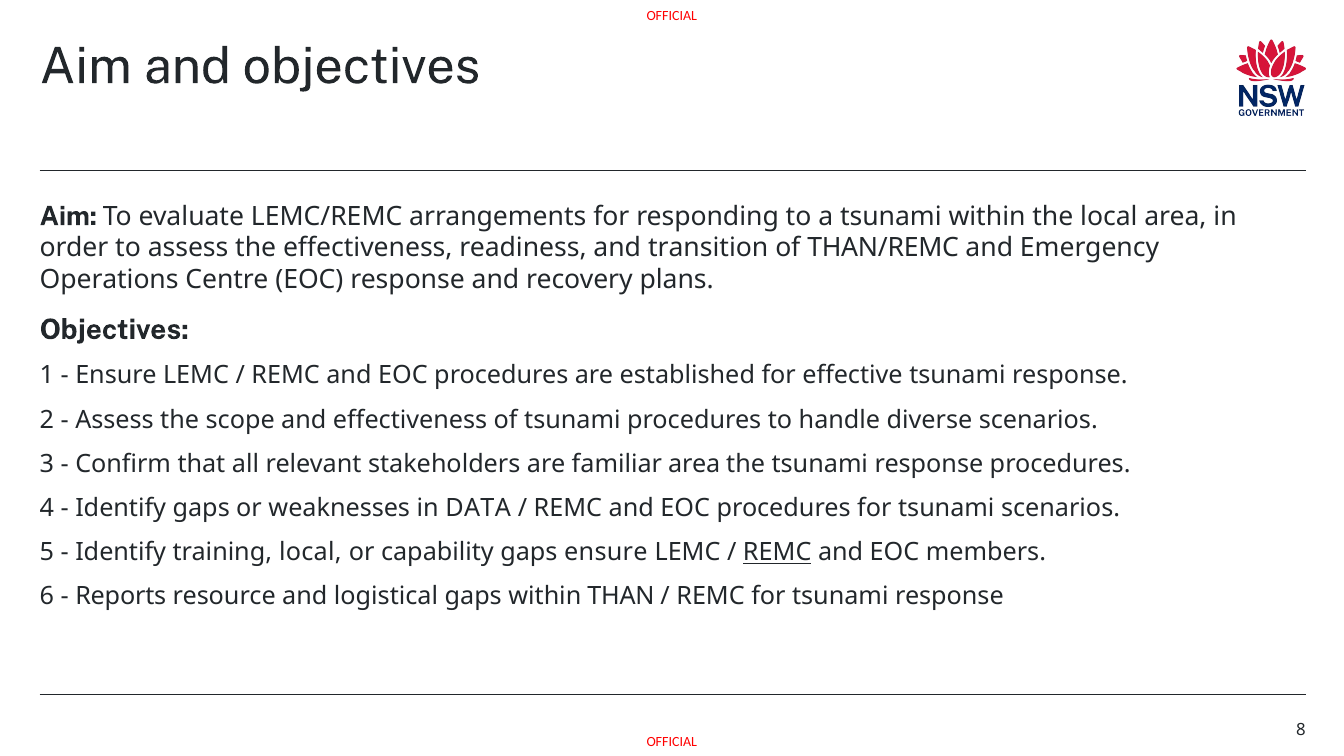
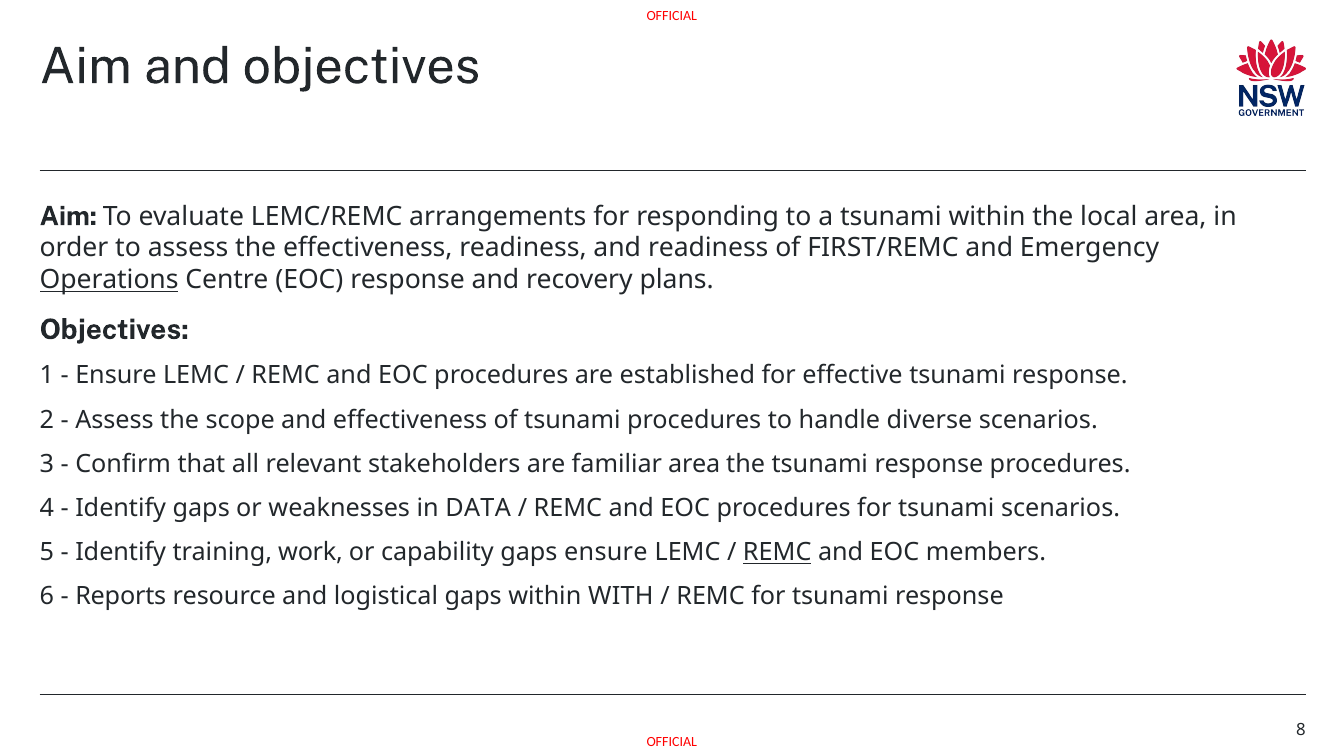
and transition: transition -> readiness (708, 248)
THAN/REMC: THAN/REMC -> FIRST/REMC (883, 248)
Operations underline: none -> present (109, 280)
training local: local -> work (311, 552)
THAN: THAN -> WITH (621, 597)
